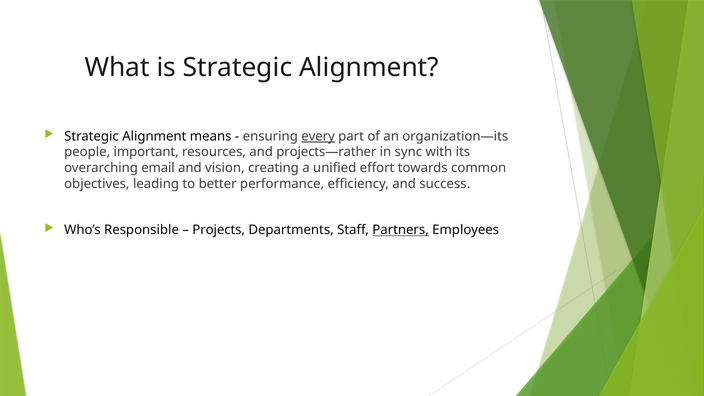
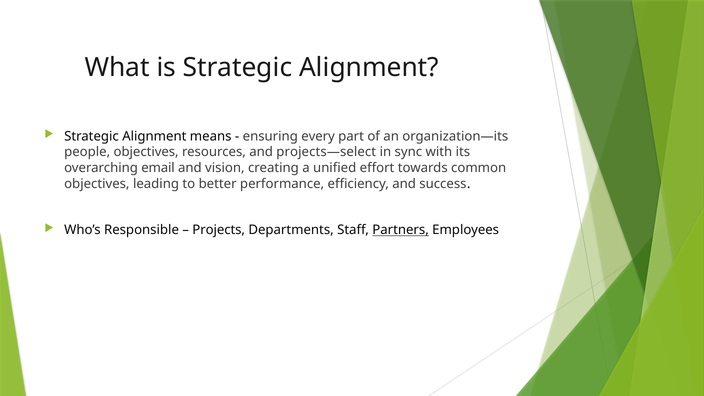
every underline: present -> none (318, 136)
people important: important -> objectives (146, 152)
projects—rather: projects—rather -> projects—select (326, 152)
